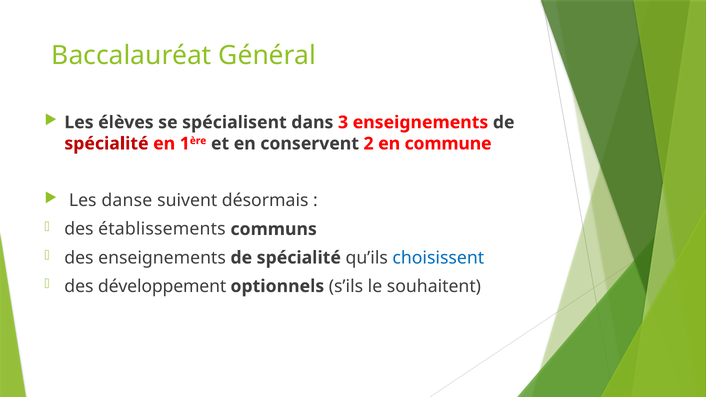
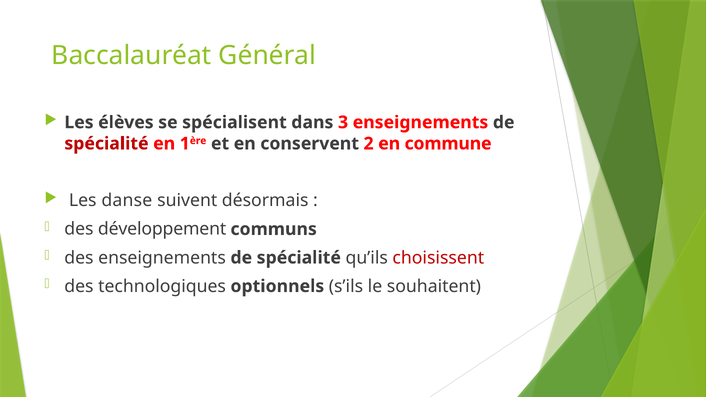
établissements: établissements -> développement (162, 229)
choisissent colour: blue -> red (438, 258)
développement: développement -> technologiques (162, 286)
